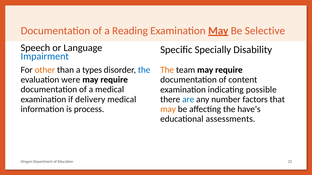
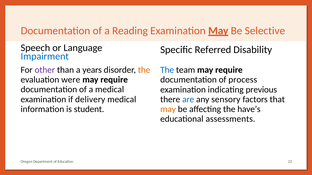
Specially: Specially -> Referred (213, 50)
other colour: orange -> purple (45, 70)
types: types -> years (92, 70)
the colour: blue -> orange (144, 70)
The colour: orange -> blue (167, 70)
content: content -> process (243, 80)
possible: possible -> previous (261, 90)
number: number -> sensory (226, 100)
process: process -> student (89, 109)
